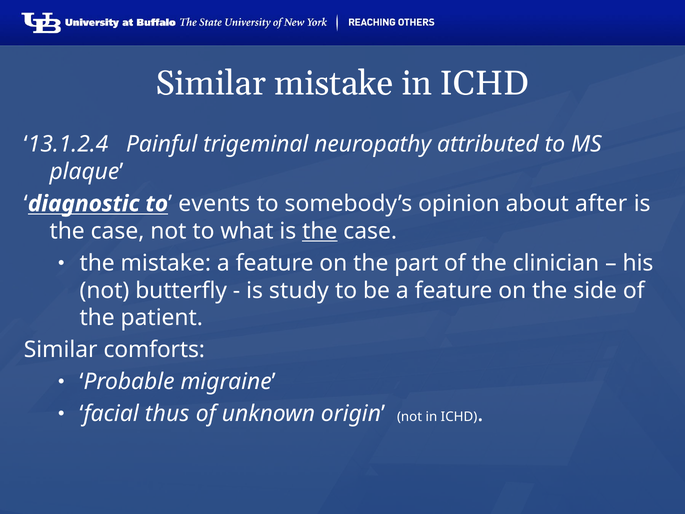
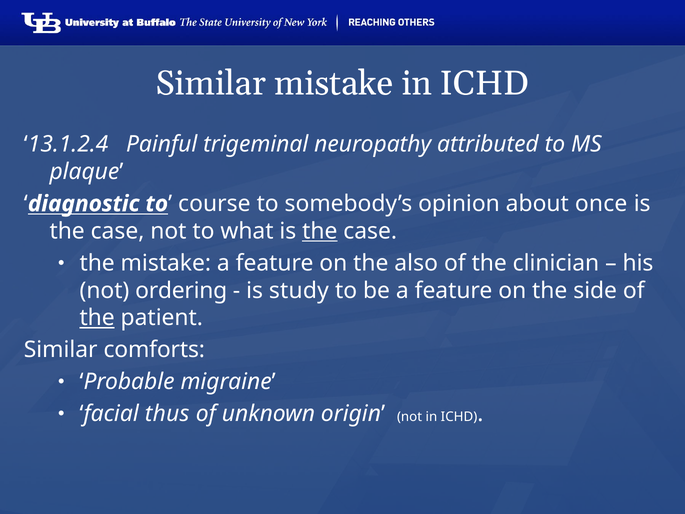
events: events -> course (214, 204)
after: after -> once (601, 204)
part: part -> also (416, 263)
butterfly: butterfly -> ordering (181, 290)
the underline: none -> present (97, 318)
